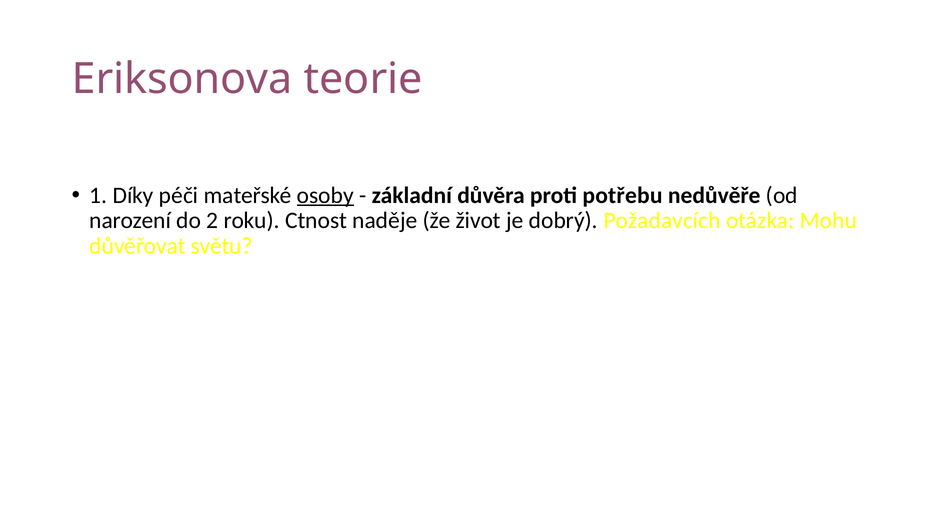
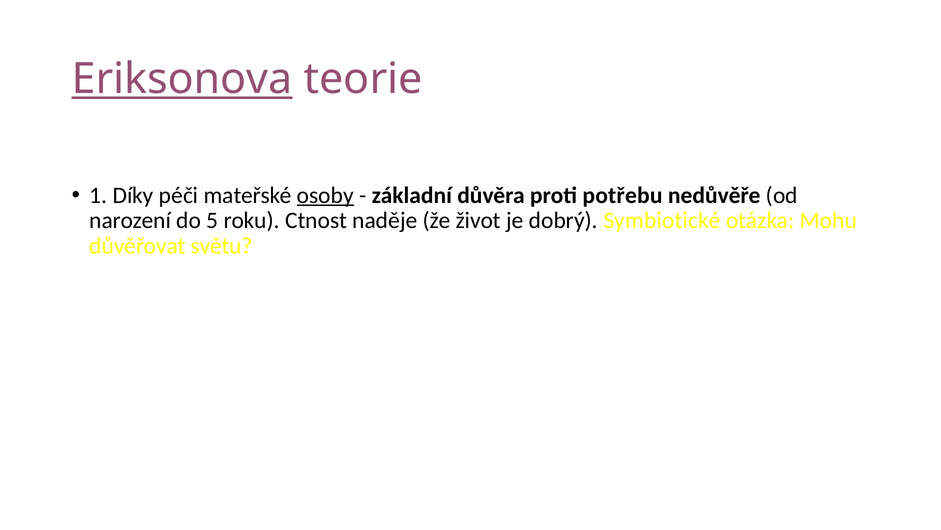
Eriksonova underline: none -> present (182, 79)
2: 2 -> 5 (212, 220)
Požadavcích: Požadavcích -> Symbiotické (662, 220)
